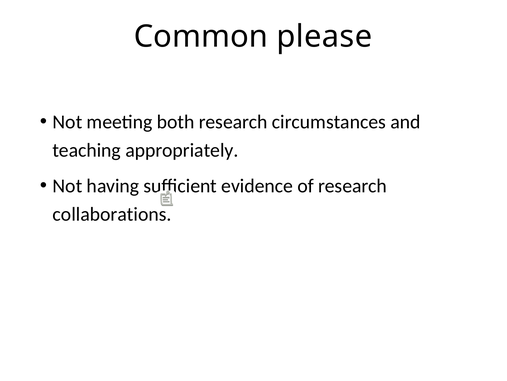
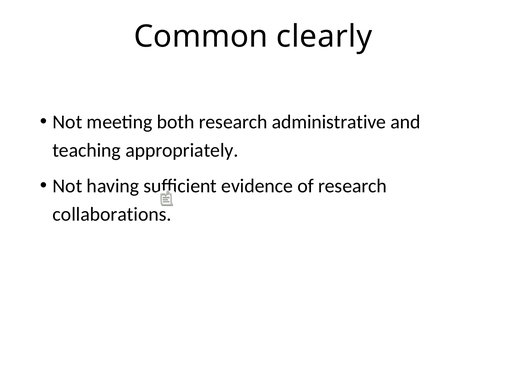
please: please -> clearly (324, 37)
circumstances: circumstances -> administrative (329, 122)
